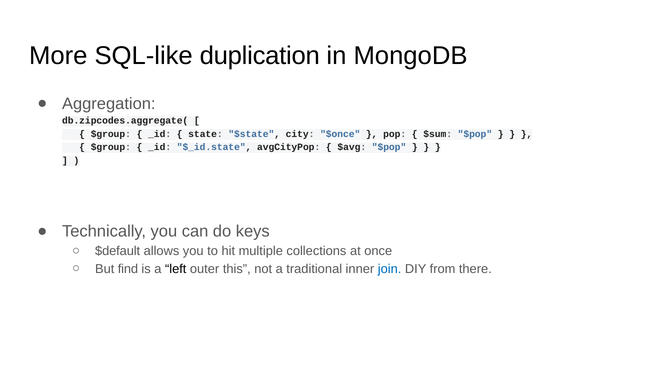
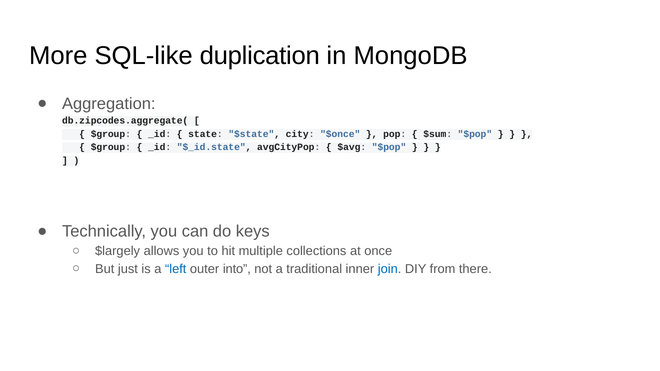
$default: $default -> $largely (118, 251)
find: find -> just (128, 269)
left colour: black -> blue (176, 269)
this: this -> into (237, 269)
